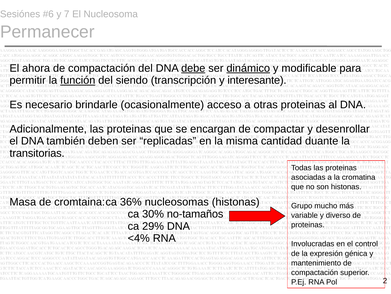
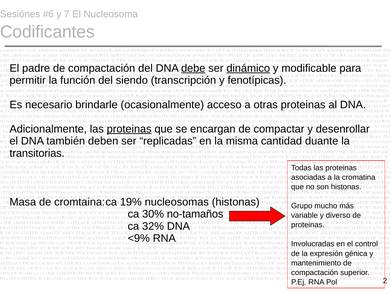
Permanecer: Permanecer -> Codificantes (47, 32)
ahora: ahora -> padre (36, 68)
función underline: present -> none (78, 80)
interesante: interesante -> fenotípicas (257, 80)
proteinas underline: none -> present (129, 129)
36%: 36% -> 19% (131, 201)
29%: 29% -> 32% (153, 226)
<4%: <4% -> <9% (139, 238)
